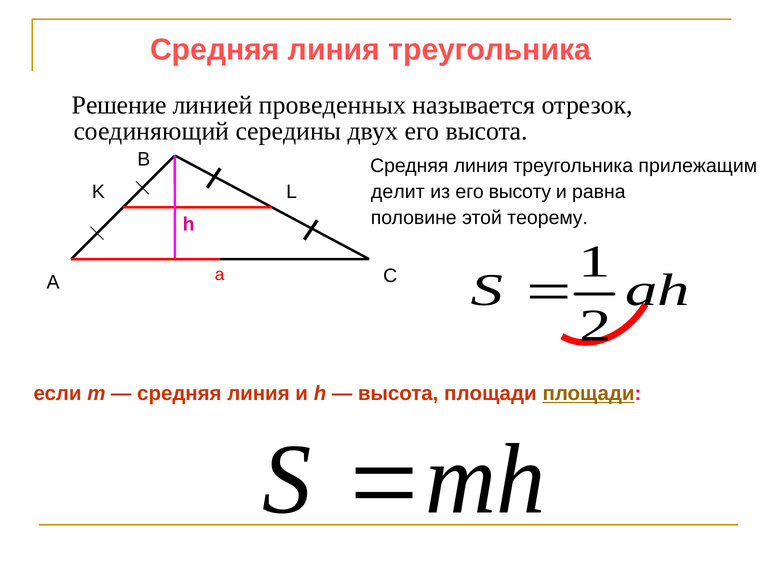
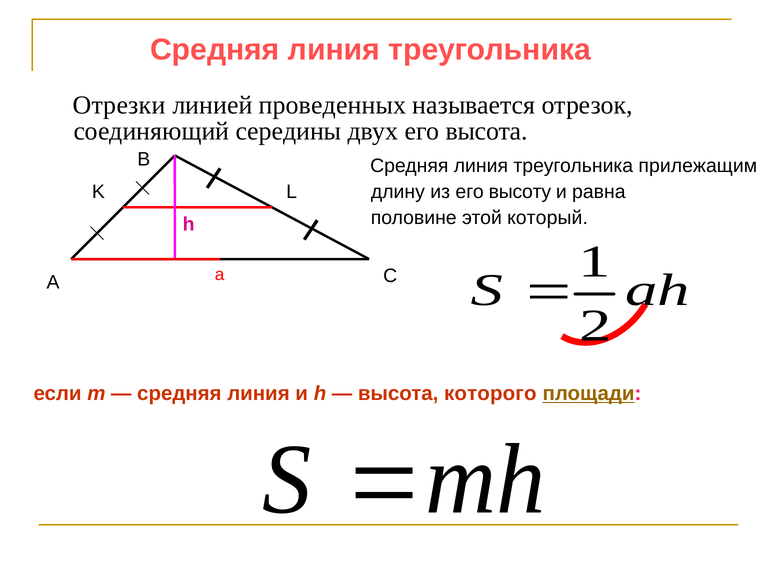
Решение: Решение -> Отрезки (119, 105)
делит: делит -> длину (398, 192)
теорему: теорему -> который (548, 218)
высота площади: площади -> которого (490, 393)
